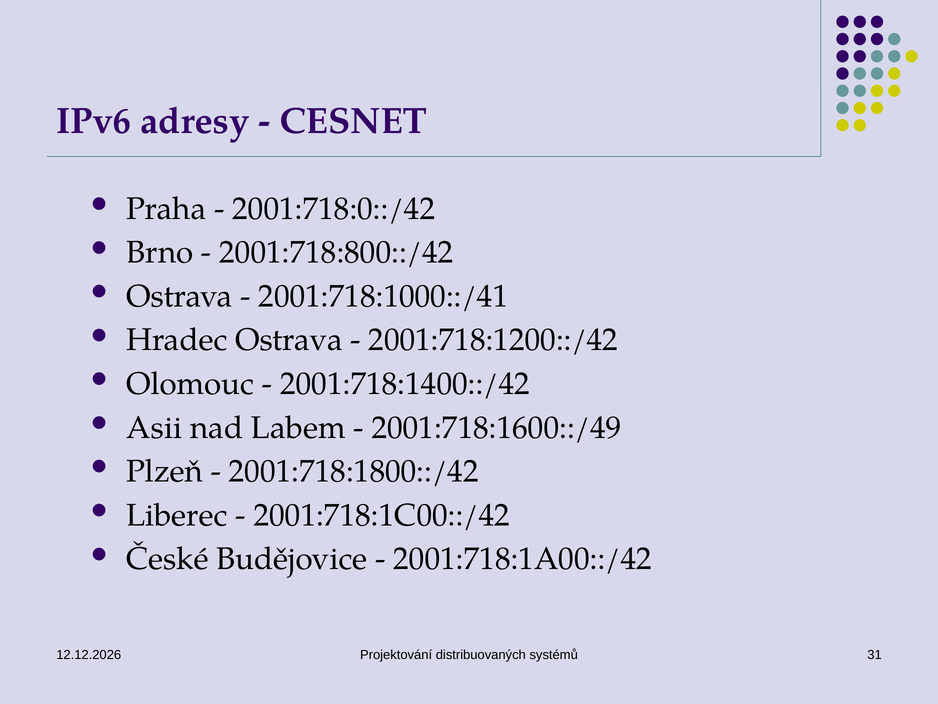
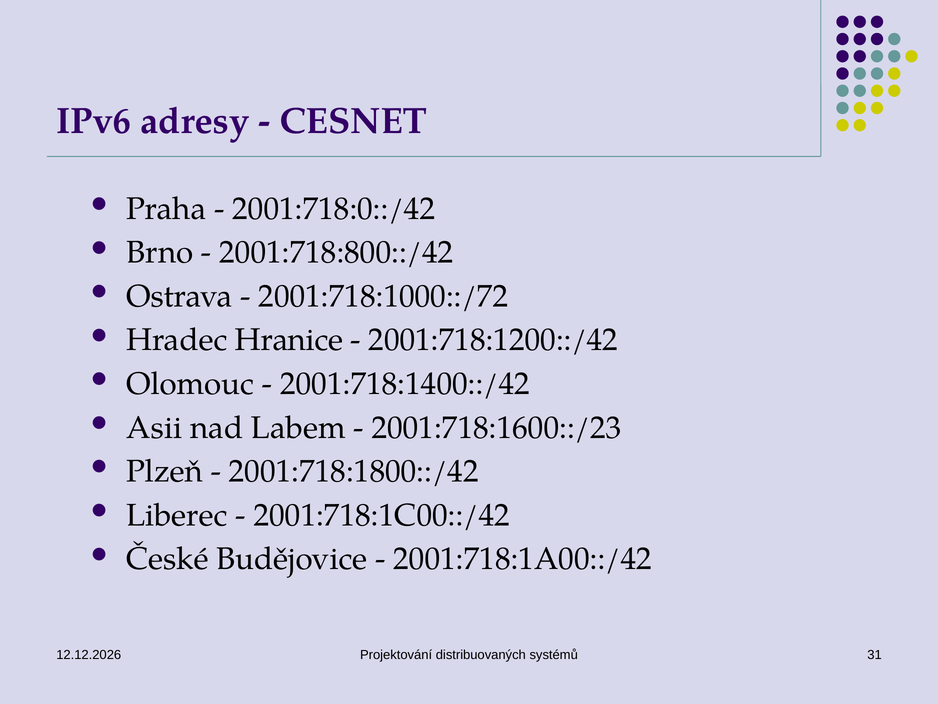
2001:718:1000::/41: 2001:718:1000::/41 -> 2001:718:1000::/72 (383, 296)
Hradec Ostrava: Ostrava -> Hranice (289, 340)
2001:718:1600::/49: 2001:718:1600::/49 -> 2001:718:1600::/23 (496, 427)
